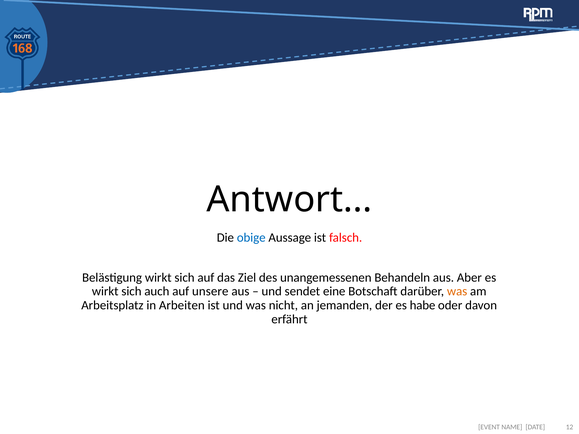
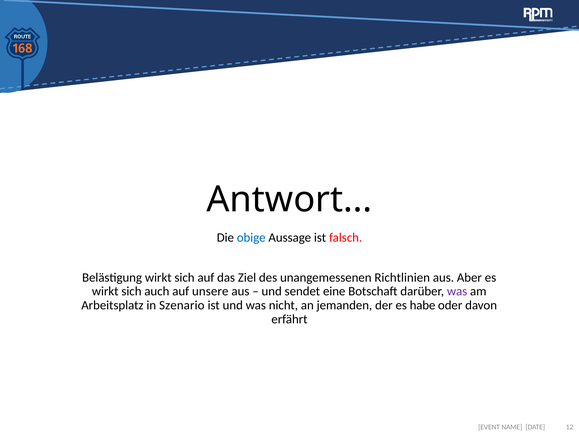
Behandeln: Behandeln -> Richtlinien (402, 278)
was colour: orange -> purple (457, 292)
Arbeiten: Arbeiten -> Szenario (182, 305)
